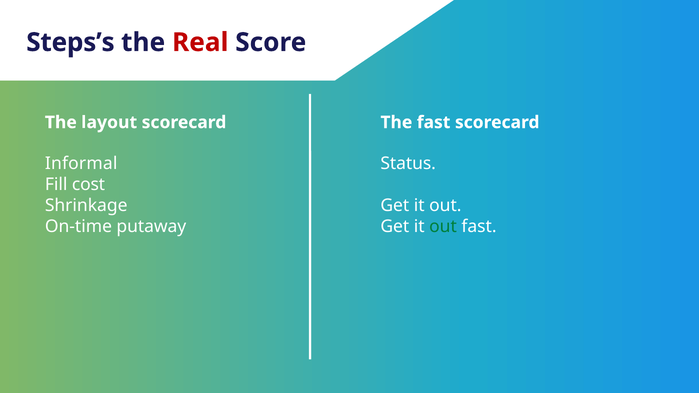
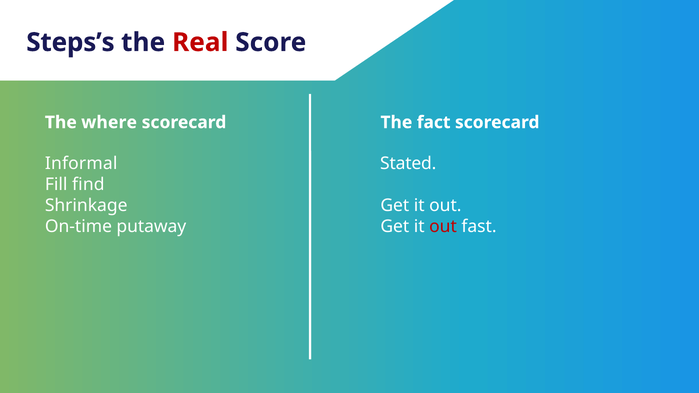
layout: layout -> where (109, 122)
The fast: fast -> fact (434, 122)
Status: Status -> Stated (408, 163)
cost: cost -> find (88, 184)
out colour: green -> red (443, 226)
